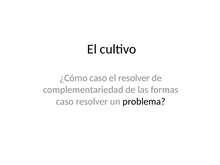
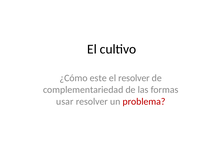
¿Cómo caso: caso -> este (98, 78)
caso: caso -> usar (65, 101)
problema colour: black -> red (144, 101)
